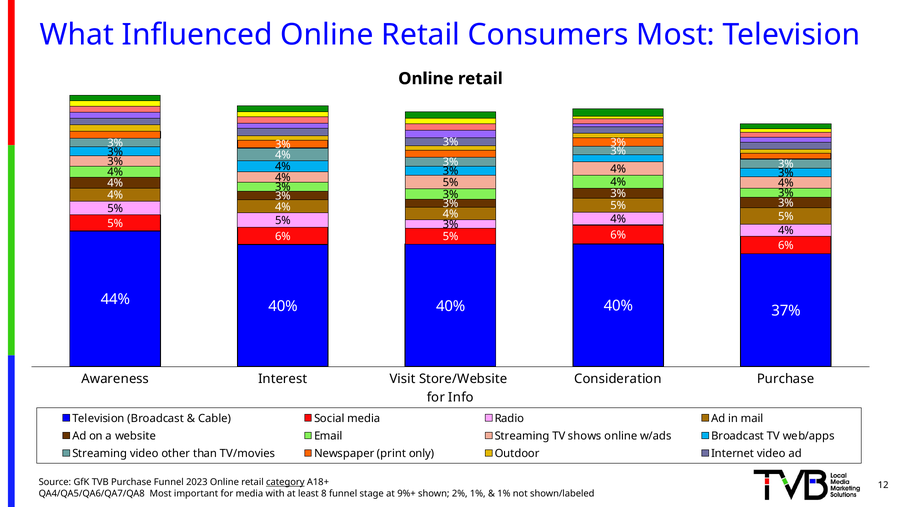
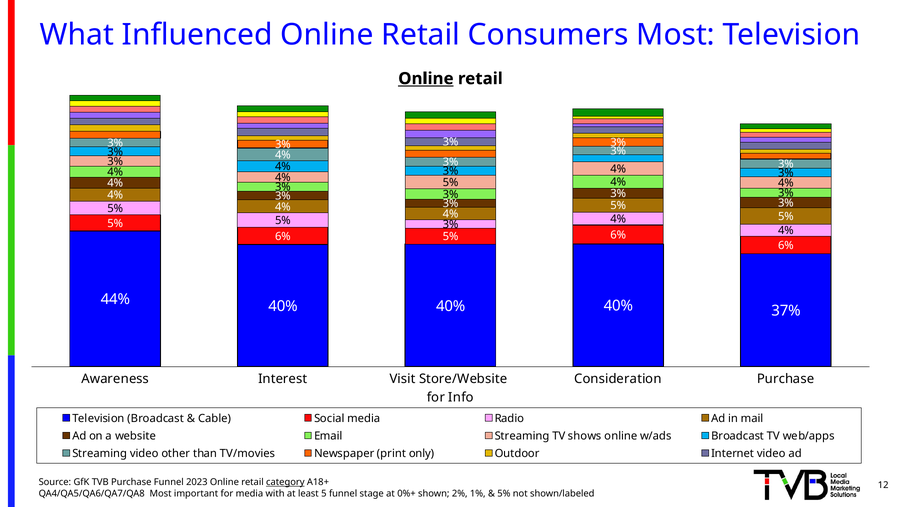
Online underline: none -> present (426, 79)
8: 8 -> 5 (324, 493)
9%+: 9%+ -> 0%+ (406, 493)
1%: 1% -> 5% (504, 493)
